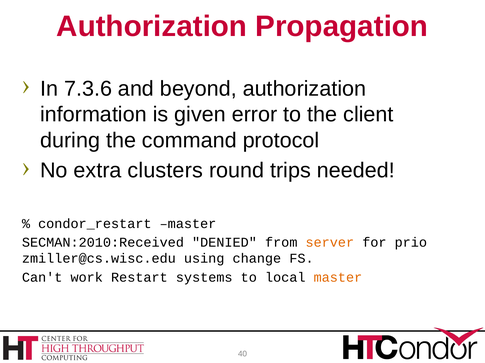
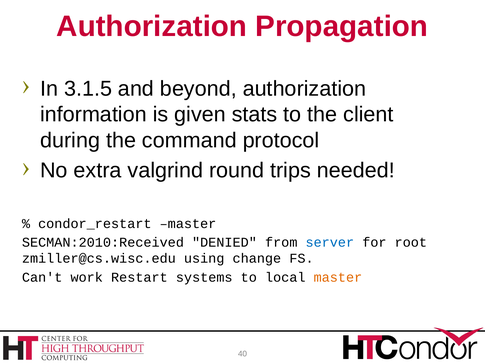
7.3.6: 7.3.6 -> 3.1.5 (88, 89)
error: error -> stats (255, 115)
clusters: clusters -> valgrind (165, 171)
server colour: orange -> blue (330, 243)
prio: prio -> root (411, 243)
